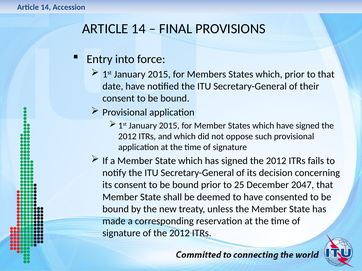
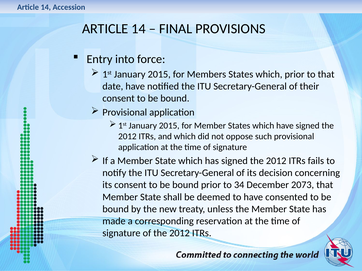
25: 25 -> 34 (239, 185)
2047: 2047 -> 2073 (303, 185)
